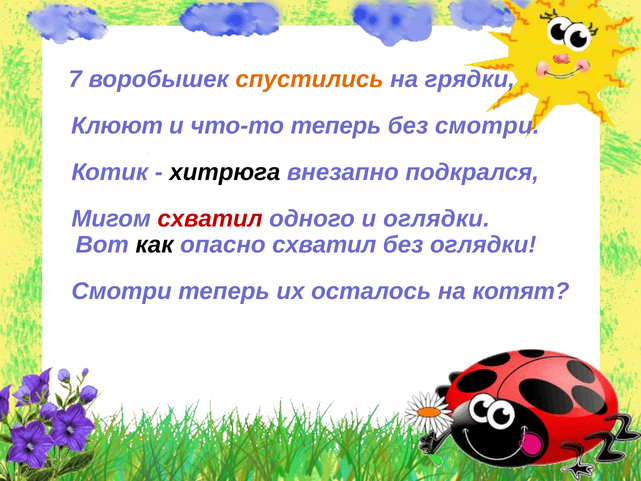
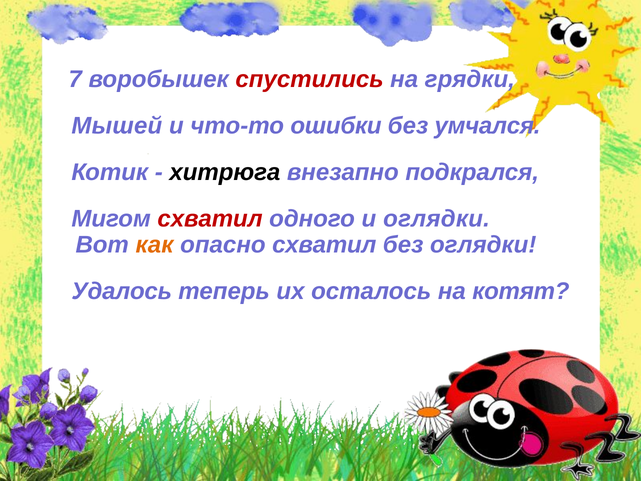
спустились colour: orange -> red (310, 79)
Клюют: Клюют -> Мышей (117, 126)
что-то теперь: теперь -> ошибки (336, 126)
без смотри: смотри -> умчался (488, 126)
как colour: black -> orange (155, 245)
Смотри: Смотри -> Удалось (122, 291)
